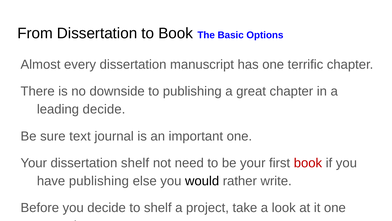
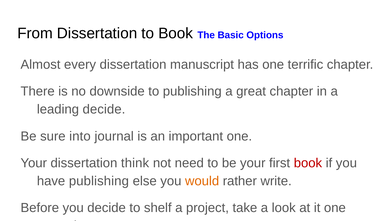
text: text -> into (80, 136)
dissertation shelf: shelf -> think (135, 163)
would colour: black -> orange (202, 181)
